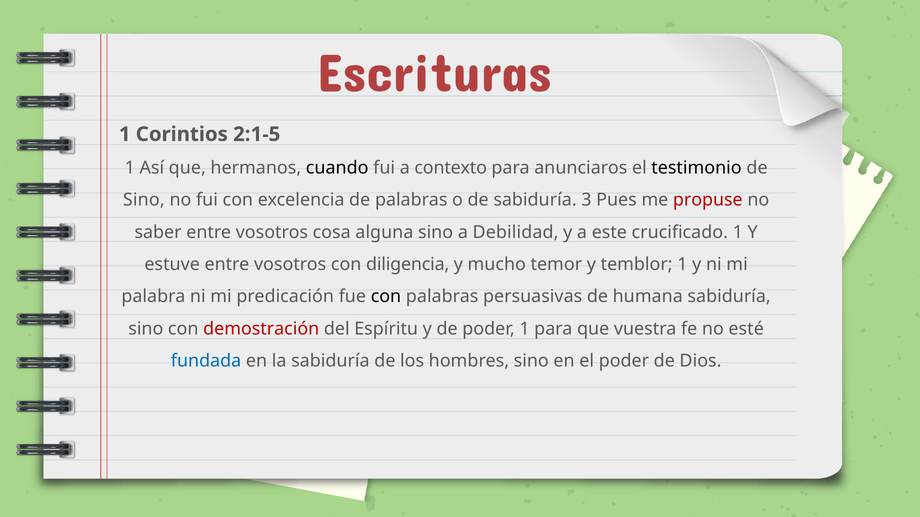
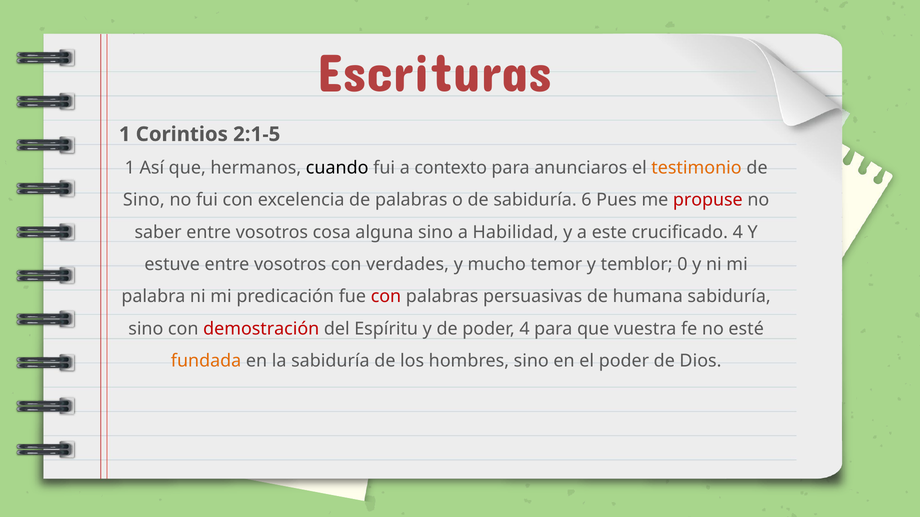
testimonio colour: black -> orange (697, 168)
3: 3 -> 6 (586, 200)
Debilidad: Debilidad -> Habilidad (516, 232)
crucificado 1: 1 -> 4 (738, 232)
diligencia: diligencia -> verdades (408, 265)
temblor 1: 1 -> 0 (682, 265)
con colour: black -> red (386, 297)
poder 1: 1 -> 4 (525, 329)
fundada colour: blue -> orange (206, 361)
